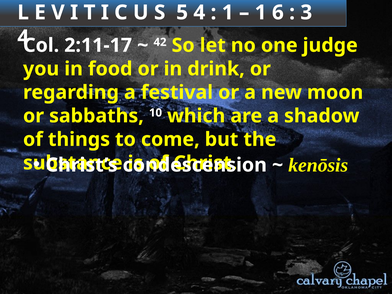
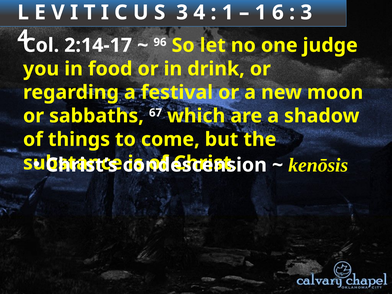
S 5: 5 -> 3 (182, 13)
2:11-17: 2:11-17 -> 2:14-17 (98, 45)
42: 42 -> 96 (160, 42)
10: 10 -> 67 (156, 113)
